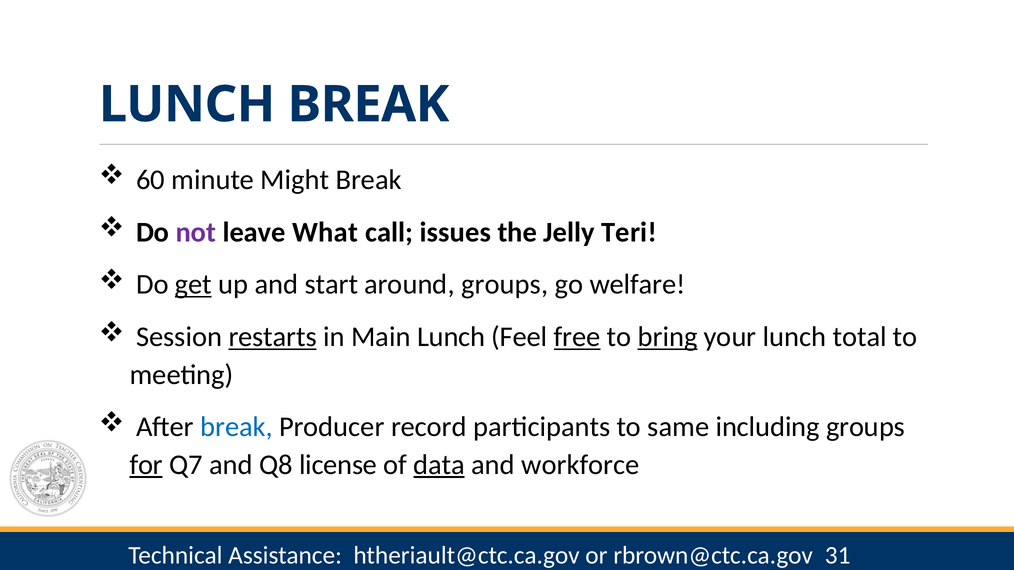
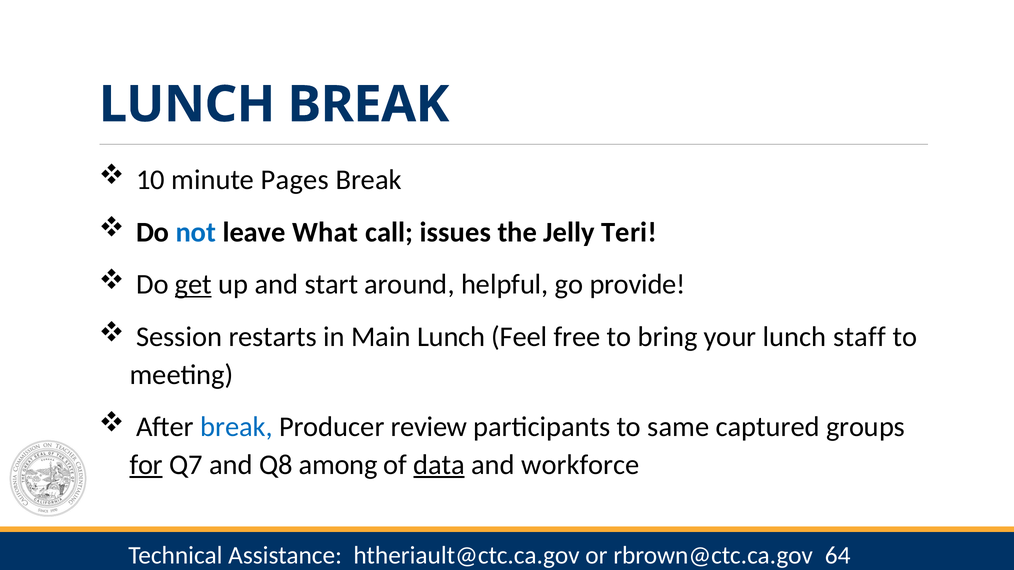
60: 60 -> 10 (150, 180)
Might: Might -> Pages (295, 180)
not colour: purple -> blue (196, 232)
around groups: groups -> helpful (505, 285)
welfare: welfare -> provide (638, 285)
restarts underline: present -> none (273, 337)
free underline: present -> none (577, 337)
bring underline: present -> none (668, 337)
total: total -> staff (860, 337)
record: record -> review (429, 427)
including: including -> captured (768, 427)
license: license -> among (338, 465)
31: 31 -> 64 (838, 556)
